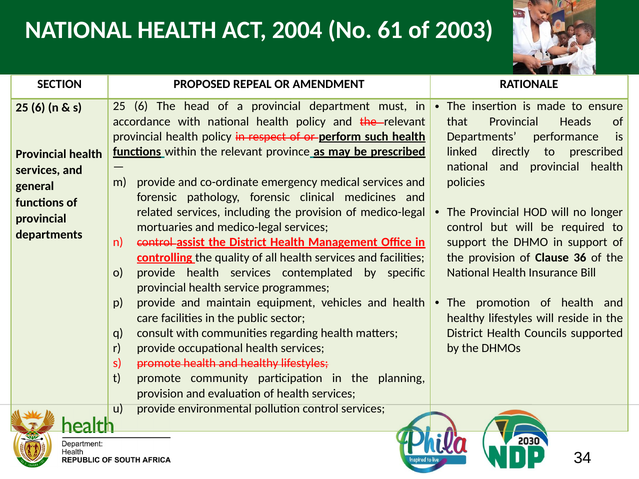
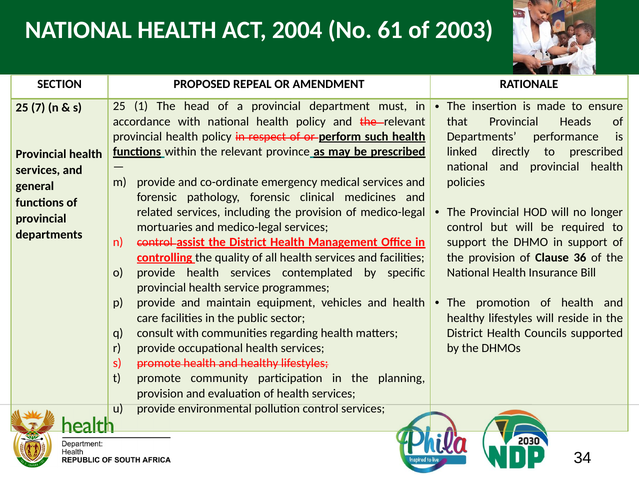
6: 6 -> 1 (141, 106)
6: 6 -> 7 (38, 107)
